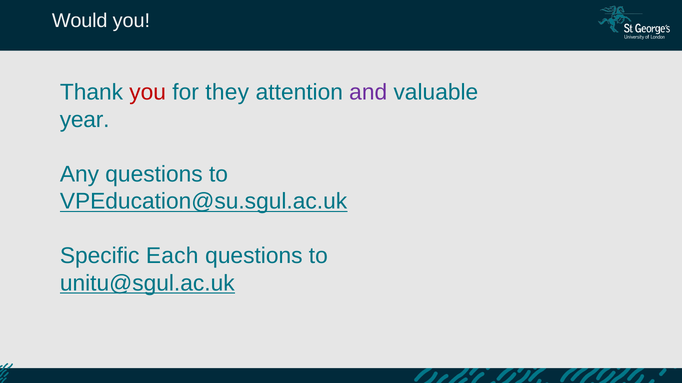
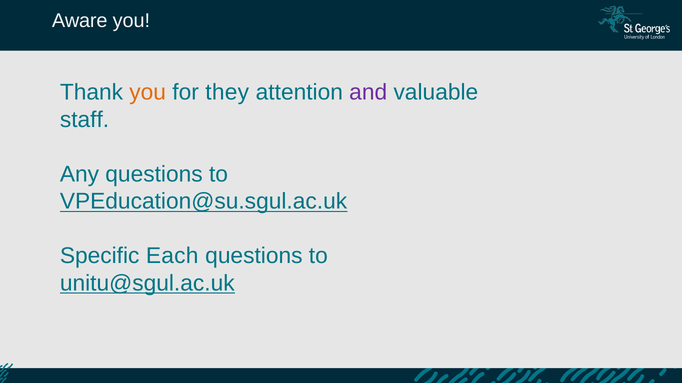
Would: Would -> Aware (80, 21)
you colour: red -> orange (148, 93)
year: year -> staff (85, 120)
